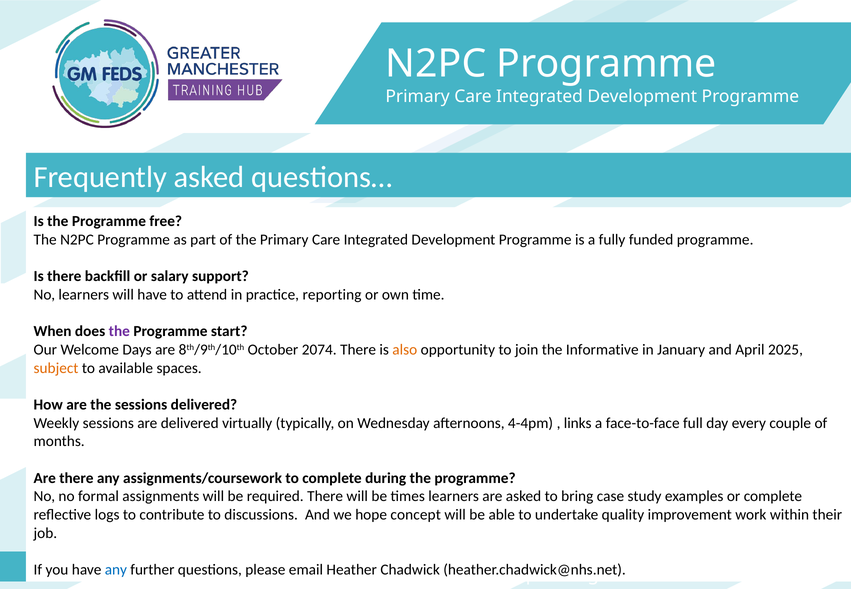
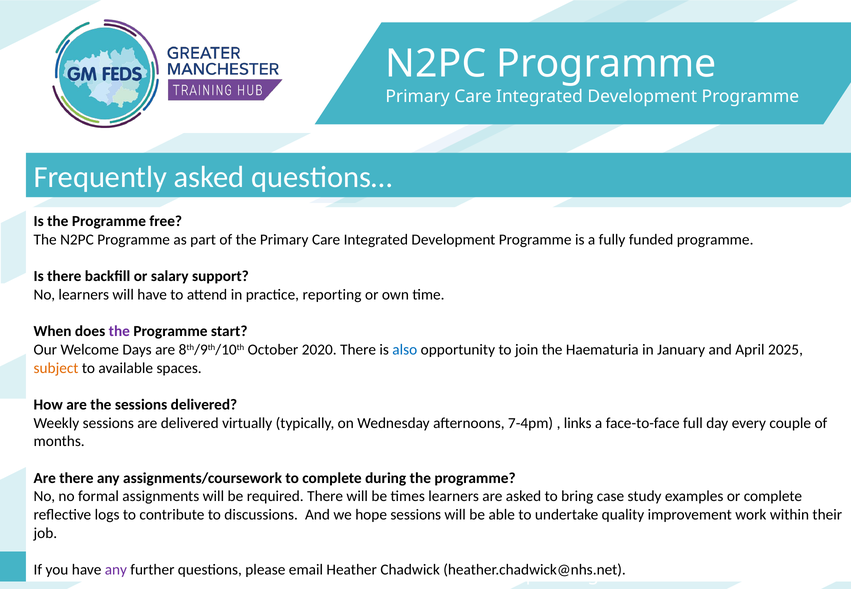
2074: 2074 -> 2020 (319, 350)
also colour: orange -> blue (405, 350)
Informative: Informative -> Haematuria (602, 350)
4-4pm: 4-4pm -> 7-4pm (531, 423)
hope concept: concept -> sessions (416, 515)
any colour: blue -> purple (116, 570)
